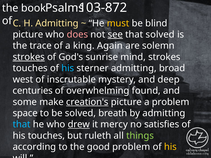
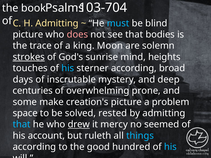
103-872: 103-872 -> 103-704 (103, 8)
must colour: yellow -> light blue (118, 23)
see underline: present -> none (115, 35)
that solved: solved -> bodies (160, 35)
Again: Again -> Moon (110, 46)
mind strokes: strokes -> heights (164, 57)
sterner admitting: admitting -> according (134, 68)
west: west -> days (23, 80)
found: found -> prone (146, 91)
creation's underline: present -> none (87, 102)
breath: breath -> rested (113, 113)
satisfies: satisfies -> seemed (162, 125)
his touches: touches -> account (46, 136)
things colour: light green -> light blue (140, 136)
good problem: problem -> hundred (131, 147)
his colour: yellow -> light blue (170, 147)
